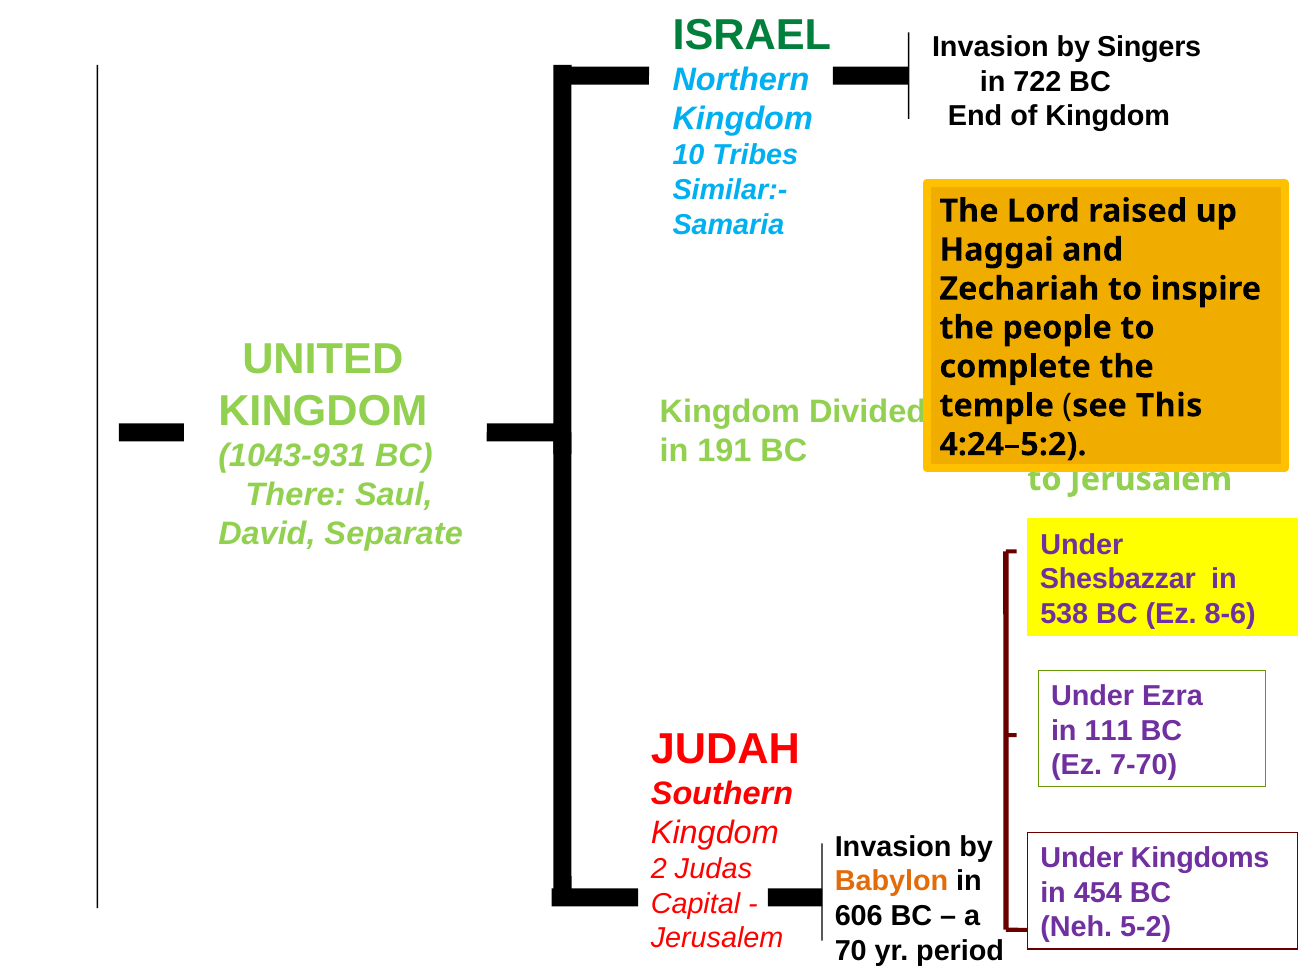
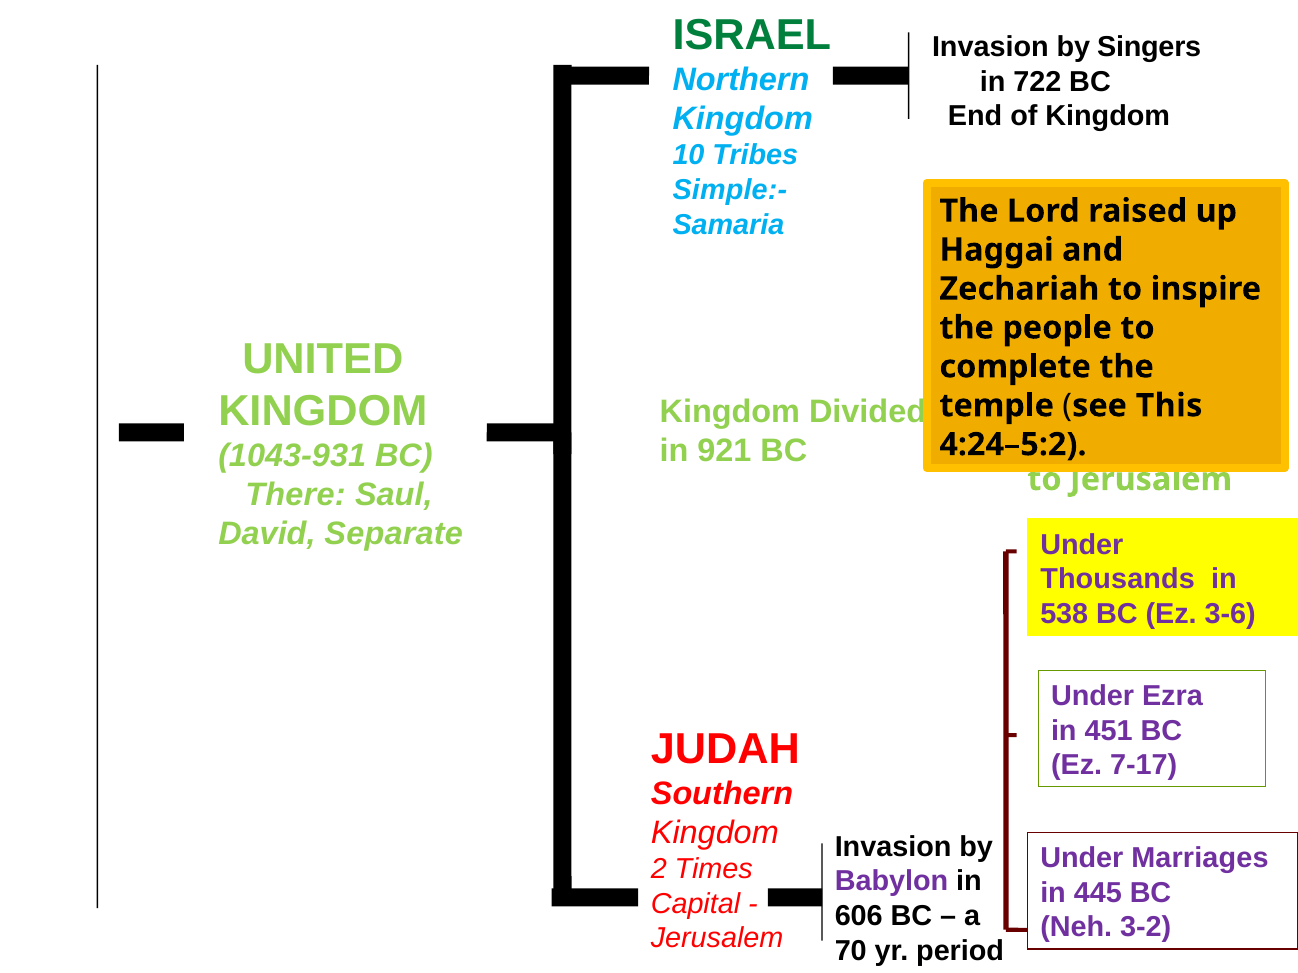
Similar:-: Similar:- -> Simple:- (730, 190)
191: 191 -> 921 (724, 451)
Shesbazzar: Shesbazzar -> Thousands (1118, 579)
8-6: 8-6 -> 3-6 (1230, 614)
111: 111 -> 451 (1109, 731)
7-70: 7-70 -> 7-17 (1144, 766)
Kingdoms: Kingdoms -> Marriages (1200, 859)
Judas: Judas -> Times (714, 869)
Babylon colour: orange -> purple (891, 882)
454: 454 -> 445 (1098, 893)
5-2: 5-2 -> 3-2 (1146, 928)
